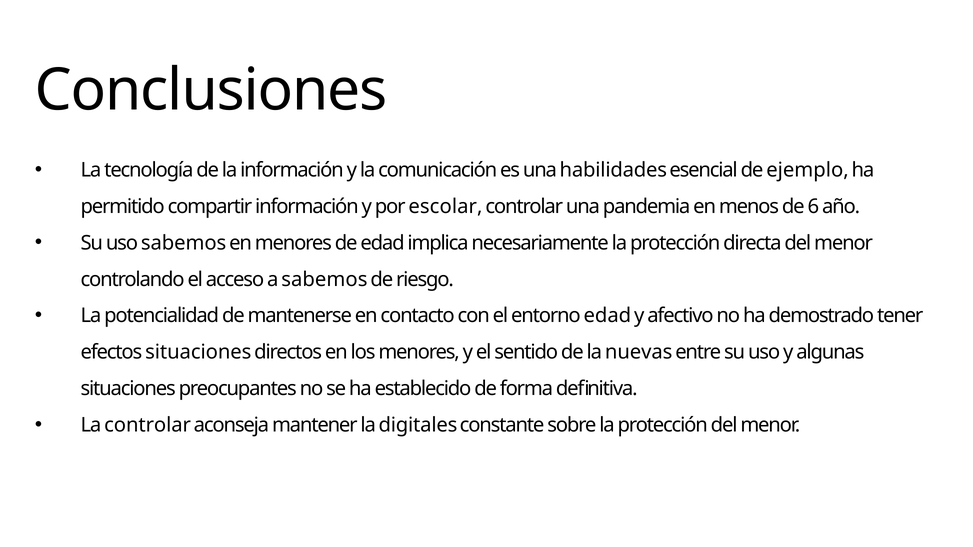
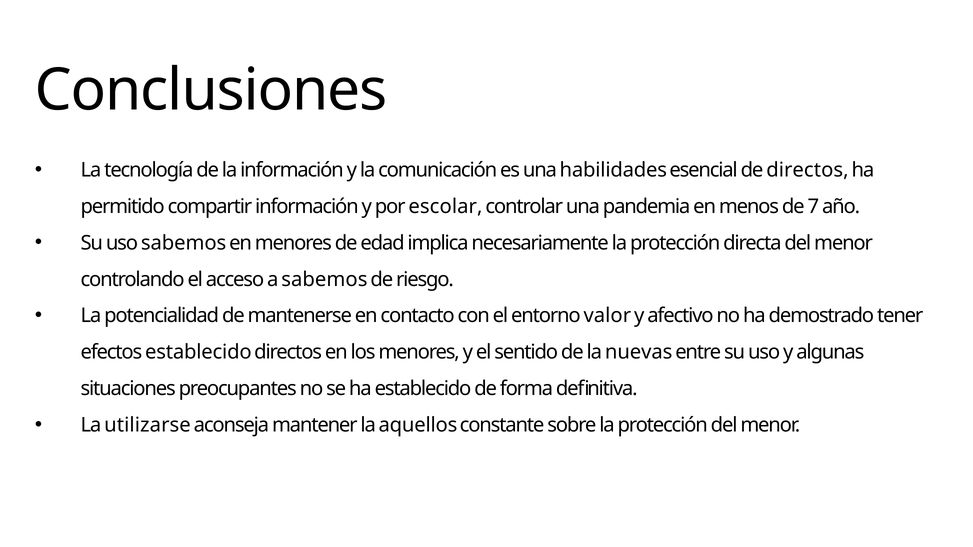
de ejemplo: ejemplo -> directos (807, 170)
6: 6 -> 7 (813, 207)
entorno edad: edad -> valor (607, 316)
efectos situaciones: situaciones -> establecido (198, 352)
La controlar: controlar -> utilizarse (147, 425)
digitales: digitales -> aquellos (418, 425)
